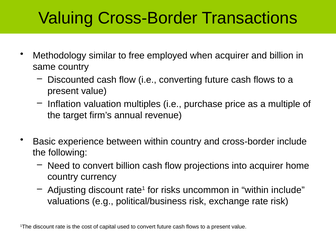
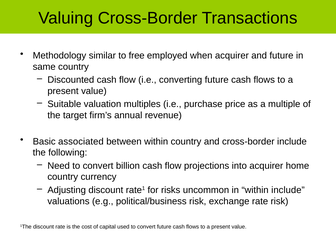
and billion: billion -> future (281, 56)
Inflation: Inflation -> Suitable (64, 104)
experience: experience -> associated (81, 141)
